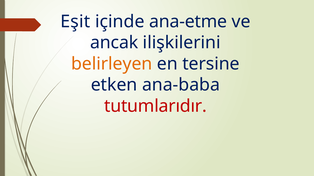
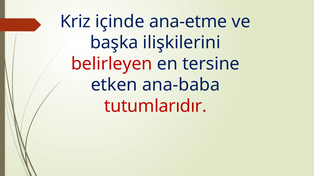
Eşit: Eşit -> Kriz (75, 22)
ancak: ancak -> başka (114, 43)
belirleyen colour: orange -> red (112, 64)
